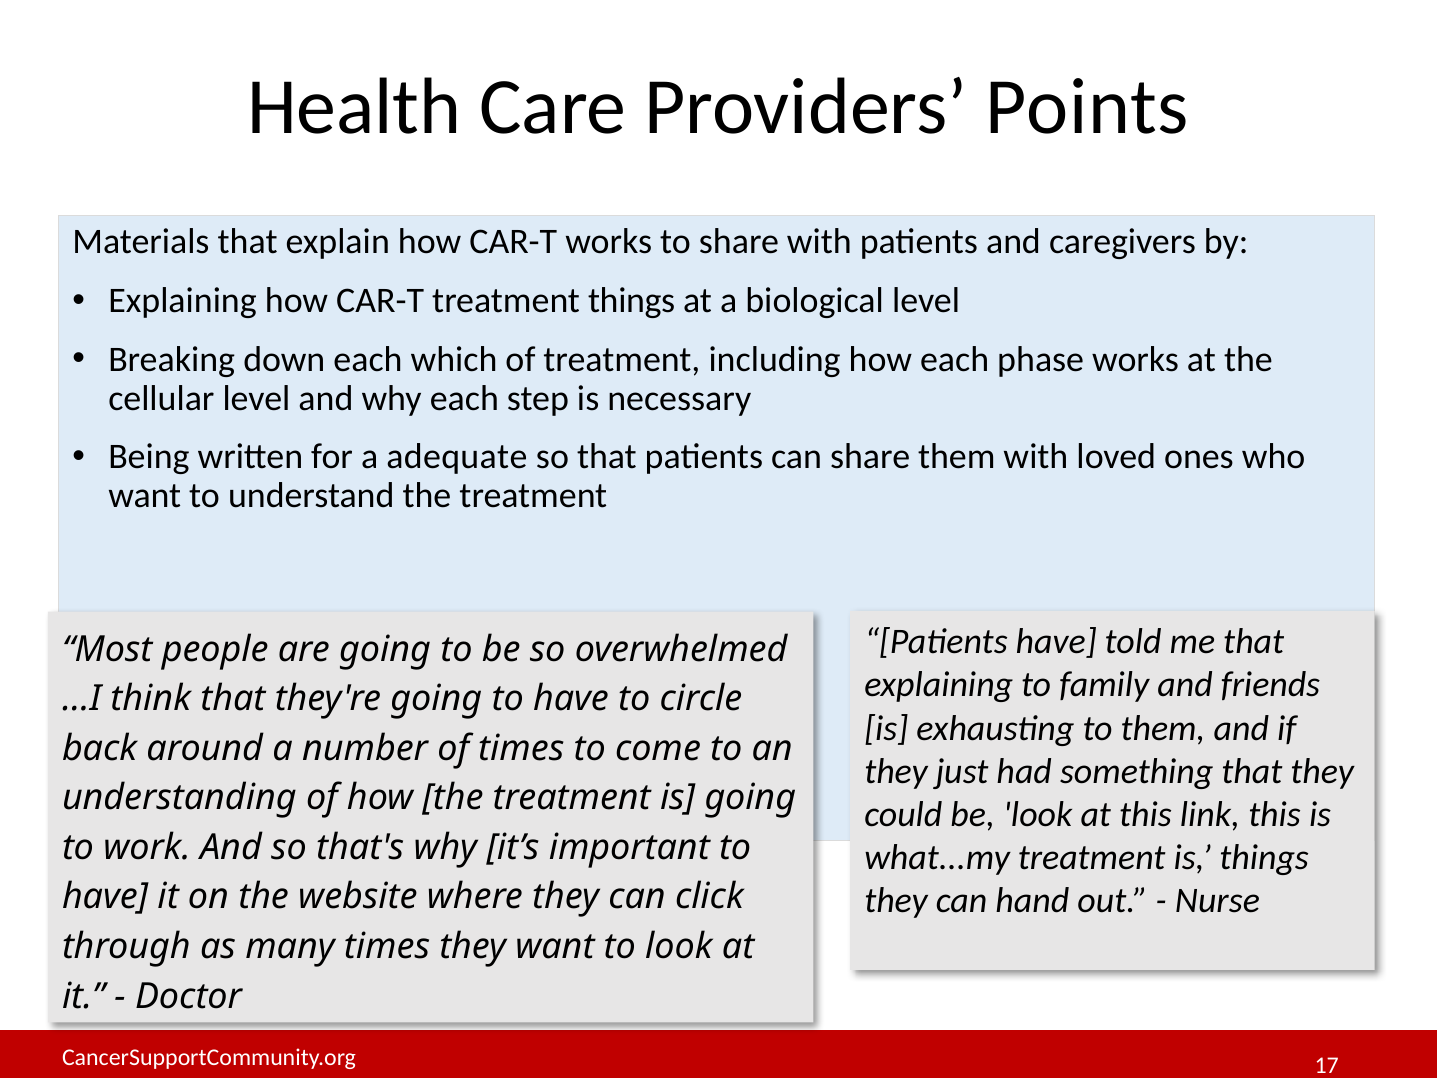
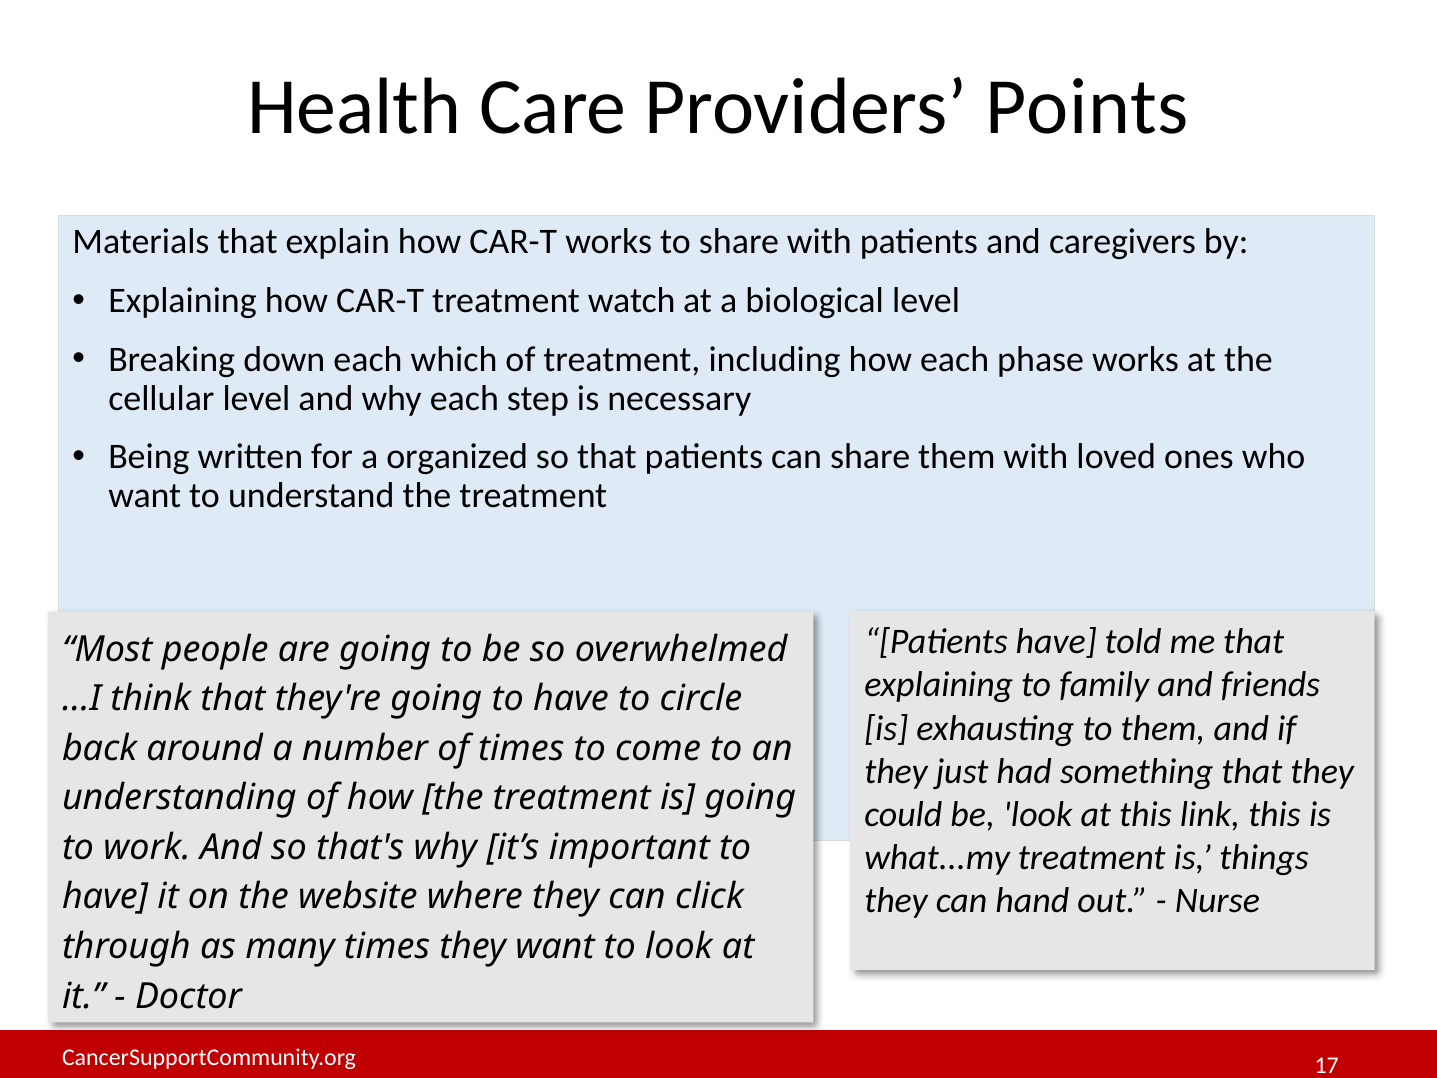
treatment things: things -> watch (632, 301)
adequate: adequate -> organized (457, 457)
